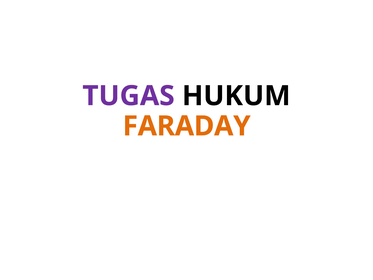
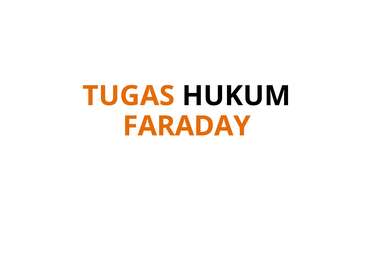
TUGAS colour: purple -> orange (129, 96)
